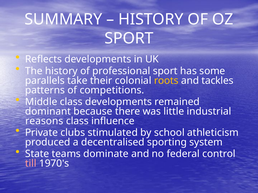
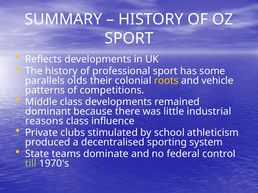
take: take -> olds (77, 81)
tackles: tackles -> vehicle (218, 81)
till colour: pink -> light green (31, 164)
